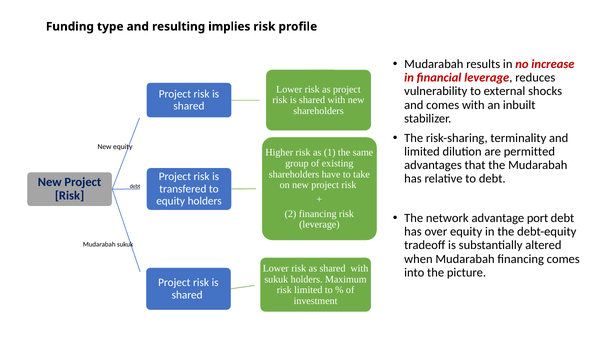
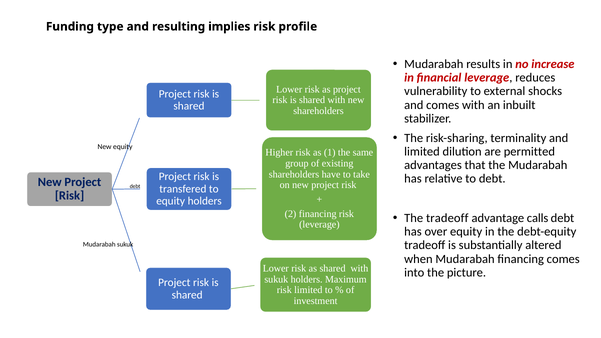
The network: network -> tradeoff (447, 218)
port: port -> calls (538, 218)
